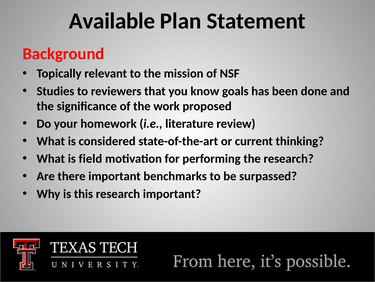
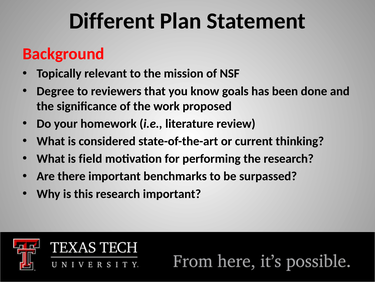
Available: Available -> Different (112, 21)
Studies: Studies -> Degree (55, 91)
